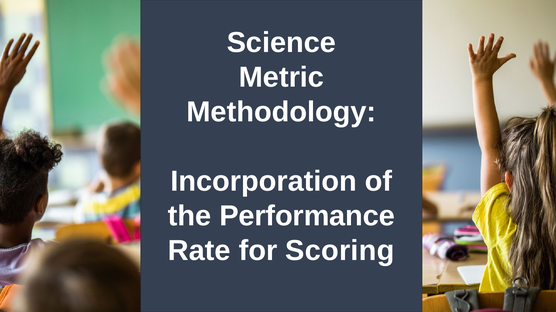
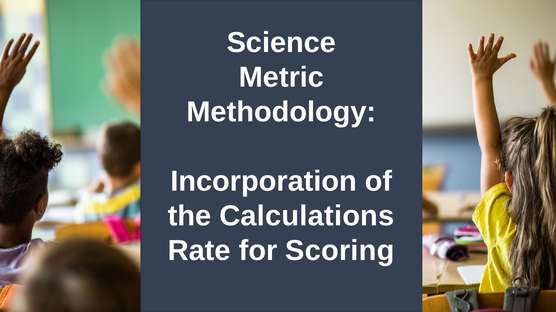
Performance: Performance -> Calculations (307, 217)
